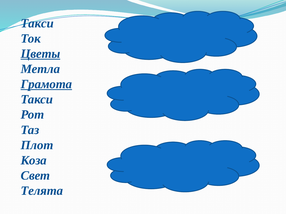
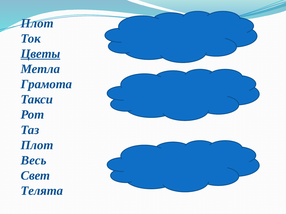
Такси: Такси -> Плот (37, 23)
Грамота underline: present -> none (46, 84)
Коза: Коза -> Весь (34, 161)
